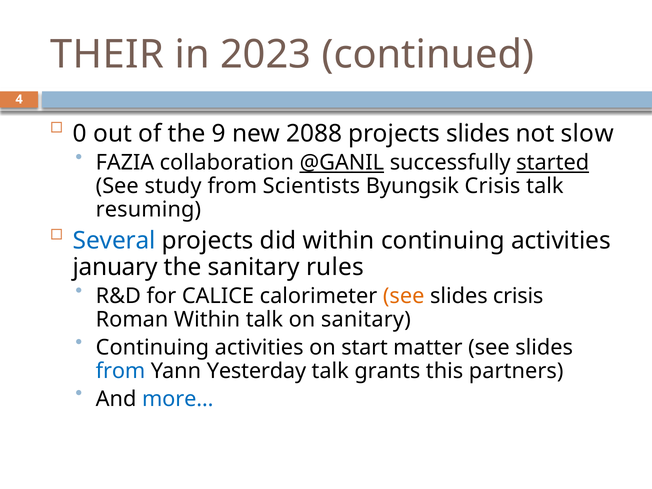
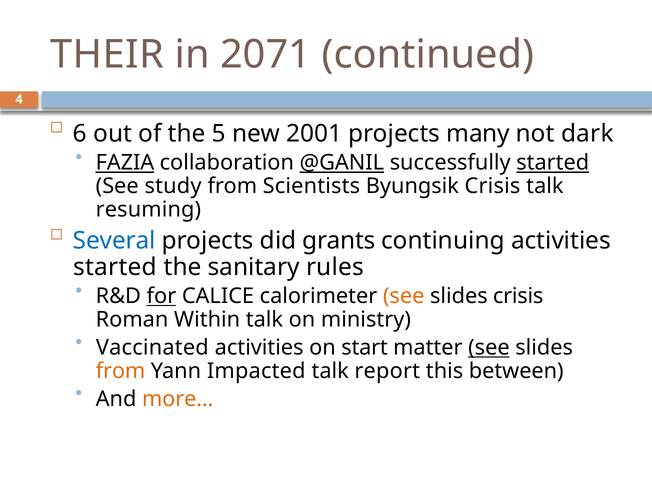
2023: 2023 -> 2071 (266, 54)
0: 0 -> 6 (80, 134)
9: 9 -> 5 (219, 134)
2088: 2088 -> 2001 (314, 134)
projects slides: slides -> many (478, 134)
slow: slow -> dark (587, 134)
FAZIA underline: none -> present (125, 163)
did within: within -> grants (339, 241)
january: january -> started (115, 267)
for underline: none -> present (161, 296)
on sanitary: sanitary -> ministry (366, 320)
Continuing: Continuing -> Vaccinated (152, 348)
see underline: none -> present (489, 348)
from colour: blue -> orange (121, 371)
Yesterday: Yesterday -> Impacted (256, 371)
grants: grants -> report (387, 371)
partners: partners -> between (516, 371)
more… colour: blue -> orange (178, 399)
